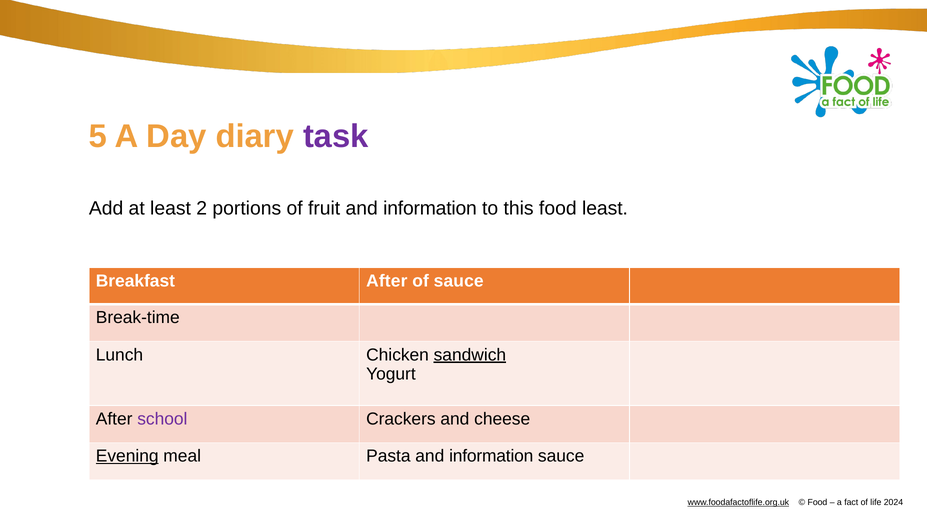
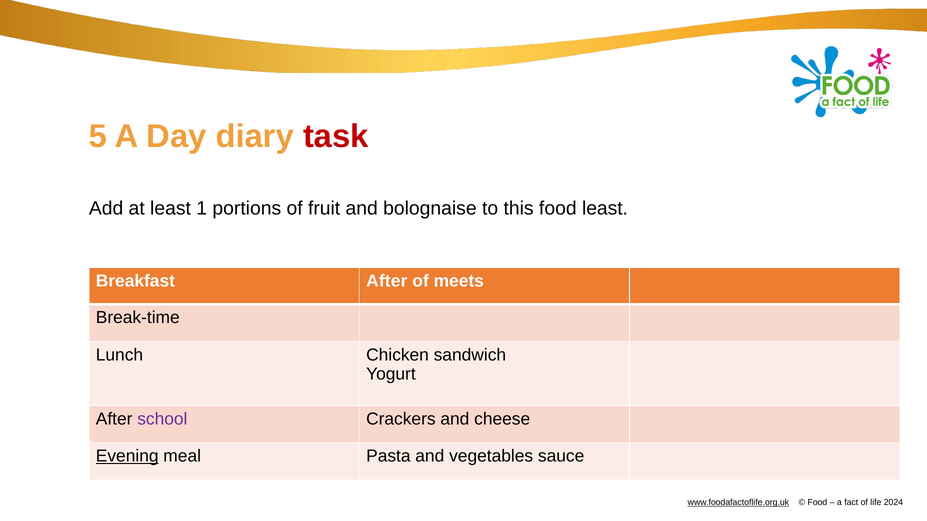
task colour: purple -> red (336, 136)
2: 2 -> 1 (202, 208)
fruit and information: information -> bolognaise (430, 208)
of sauce: sauce -> meets (459, 281)
sandwich underline: present -> none (470, 355)
Pasta and information: information -> vegetables (491, 457)
